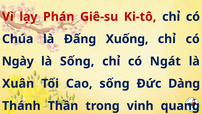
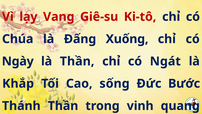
Phán: Phán -> Vang (59, 17)
là Sống: Sống -> Thần (77, 61)
Xuân: Xuân -> Khắp (18, 83)
Dàng: Dàng -> Bước (184, 83)
